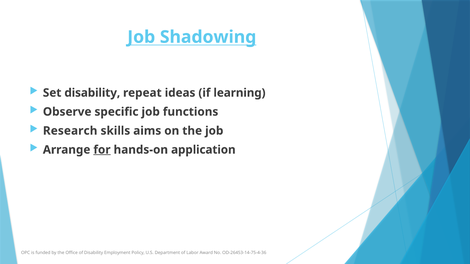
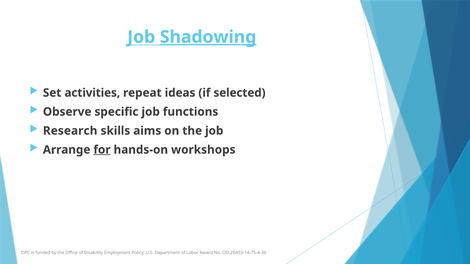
Shadowing underline: none -> present (208, 37)
Set disability: disability -> activities (92, 93)
learning: learning -> selected (240, 93)
application: application -> workshops (203, 150)
